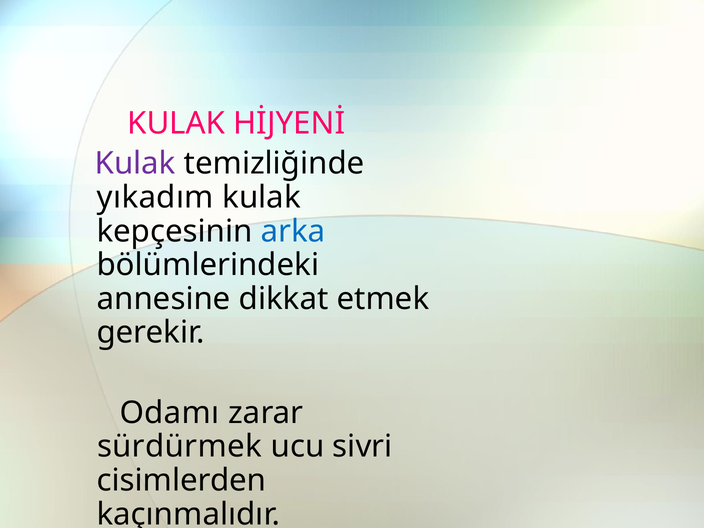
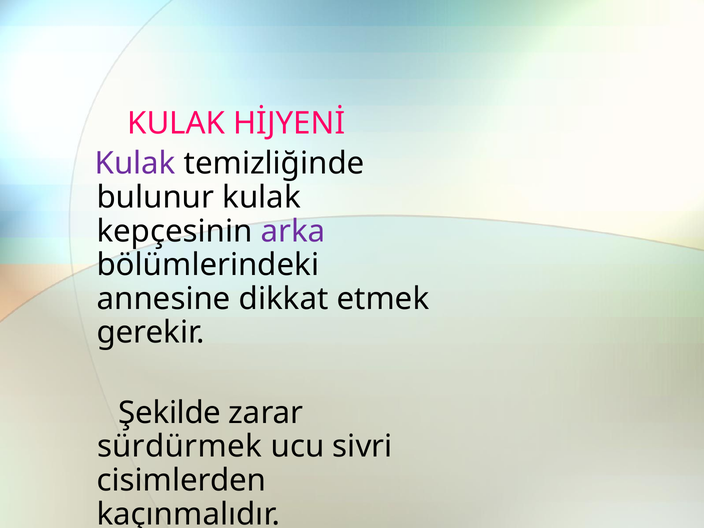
yıkadım: yıkadım -> bulunur (155, 197)
arka colour: blue -> purple (293, 231)
Odamı: Odamı -> Şekilde (170, 413)
